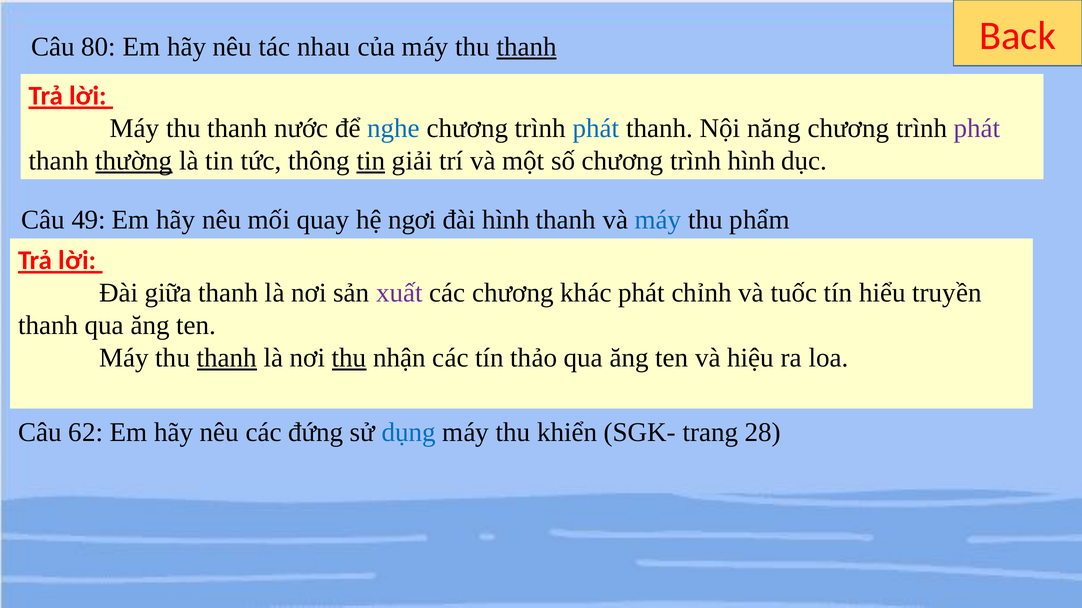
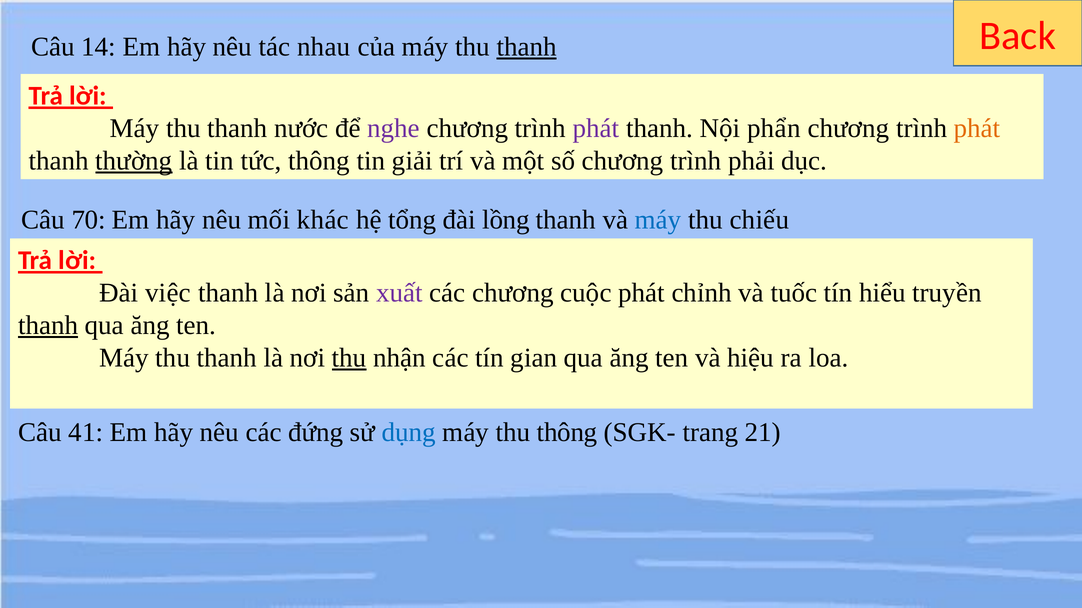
80: 80 -> 14 (99, 47)
nghe colour: blue -> purple (394, 129)
phát colour: blue -> purple (596, 129)
năng: năng -> phẩn (774, 129)
phát colour: purple -> orange (977, 129)
tin underline: present -> none (371, 161)
trình hình: hình -> phải (751, 161)
49: 49 -> 70 (89, 220)
quay: quay -> khác (323, 220)
ngơi: ngơi -> tổng (412, 220)
đài hình: hình -> lồng (506, 220)
phẩm: phẩm -> chiếu (759, 220)
giữa: giữa -> việc (168, 293)
khác: khác -> cuộc (586, 293)
thanh underline: none -> present (48, 326)
thanh underline: present -> none (227, 358)
thảo: thảo -> gian (534, 358)
62: 62 -> 41 (86, 433)
thu khiển: khiển -> thông (567, 433)
28: 28 -> 21 (763, 433)
